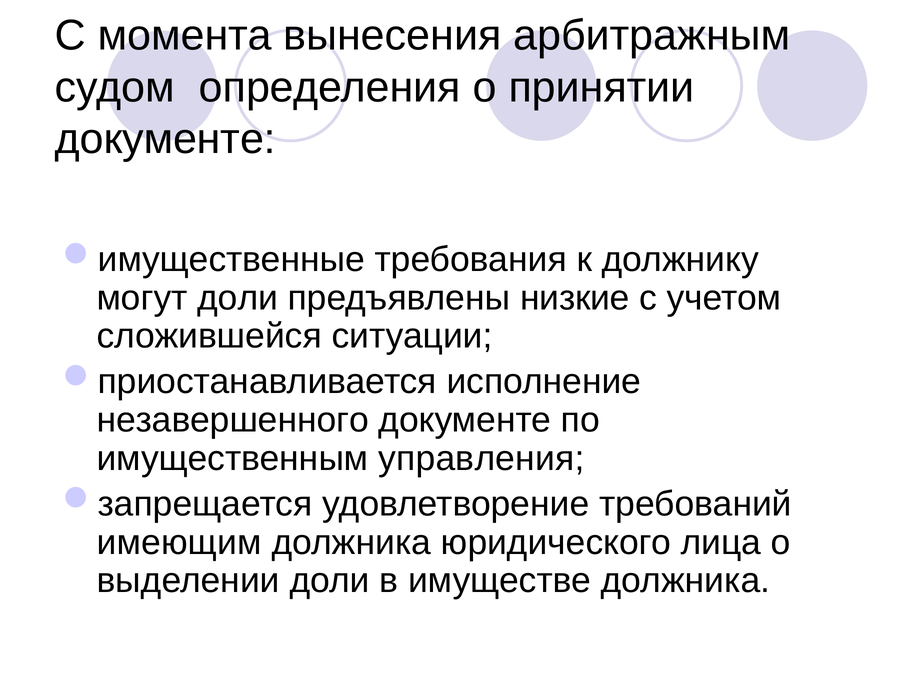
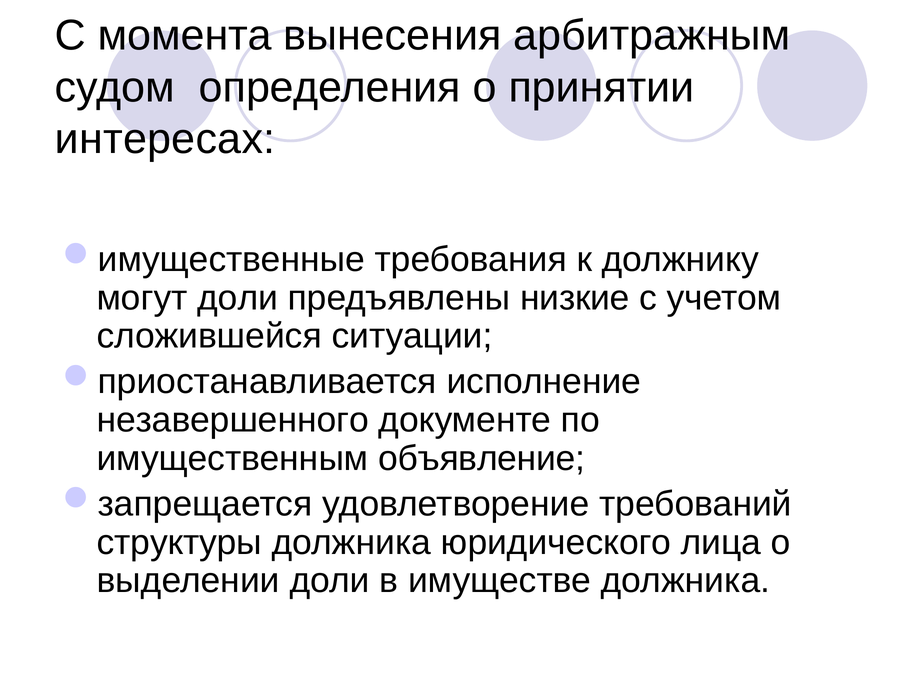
документе: документе -> интересах (165, 139)
управления: управления -> объявление (482, 458)
имеющим: имеющим -> структуры (179, 542)
